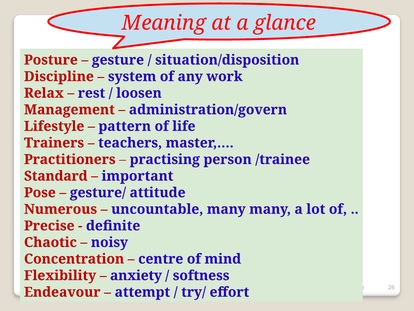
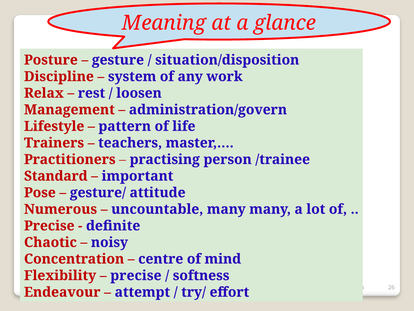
anxiety: anxiety -> precise (136, 275)
